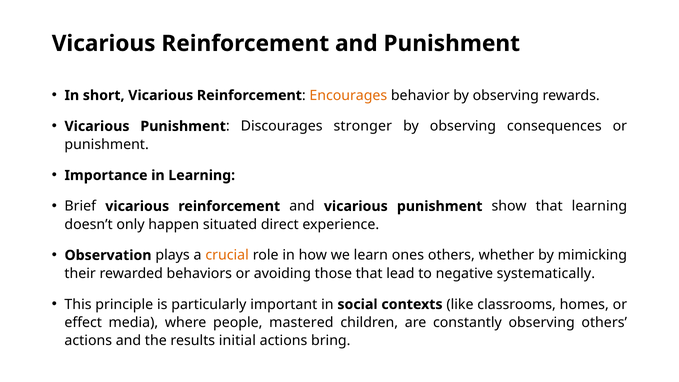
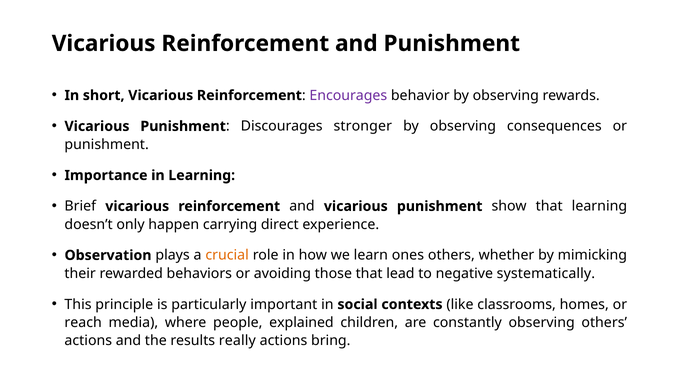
Encourages colour: orange -> purple (348, 95)
situated: situated -> carrying (230, 224)
effect: effect -> reach (83, 322)
mastered: mastered -> explained (301, 322)
initial: initial -> really (237, 341)
